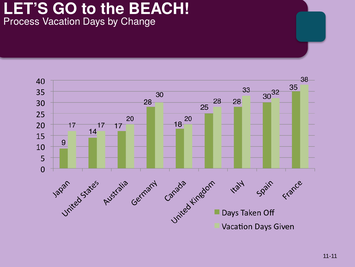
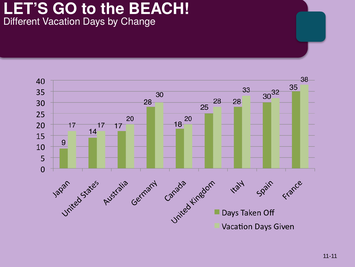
Process: Process -> Different (22, 21)
